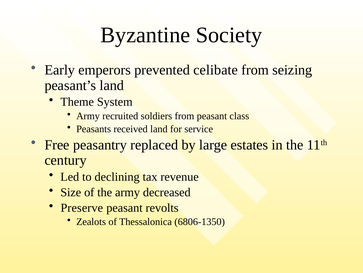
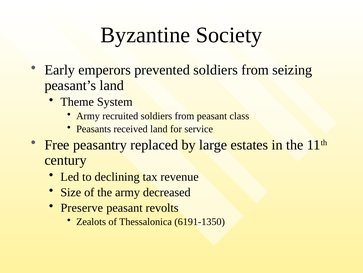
prevented celibate: celibate -> soldiers (216, 70)
6806-1350: 6806-1350 -> 6191-1350 (200, 221)
